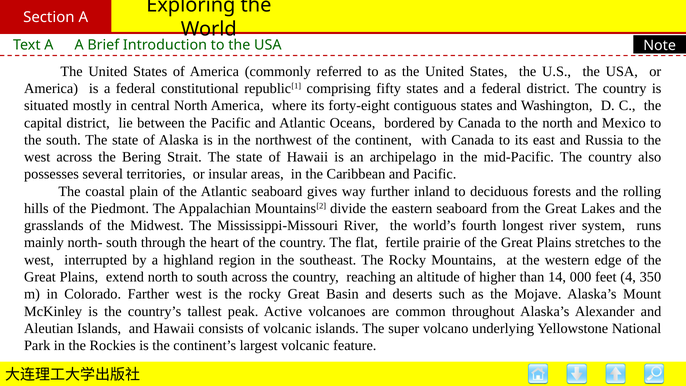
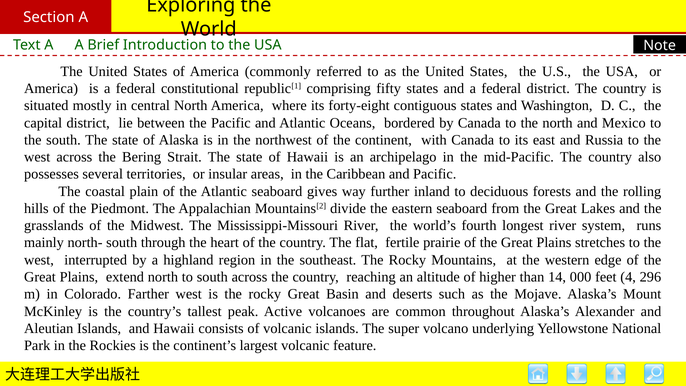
350: 350 -> 296 (650, 277)
